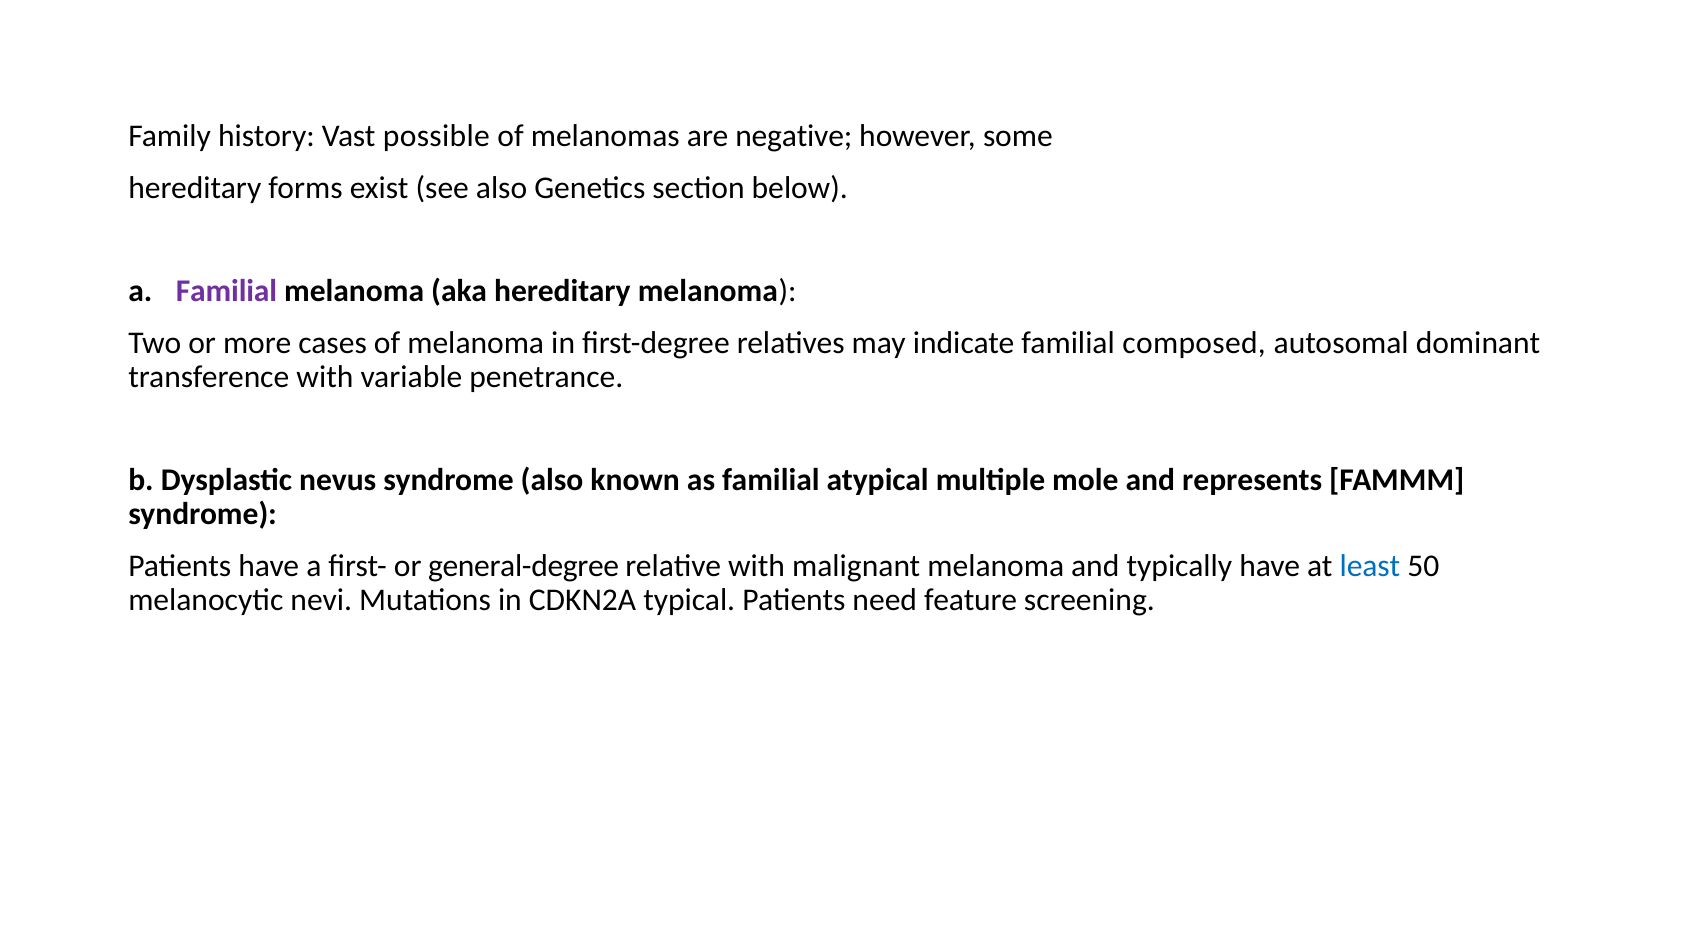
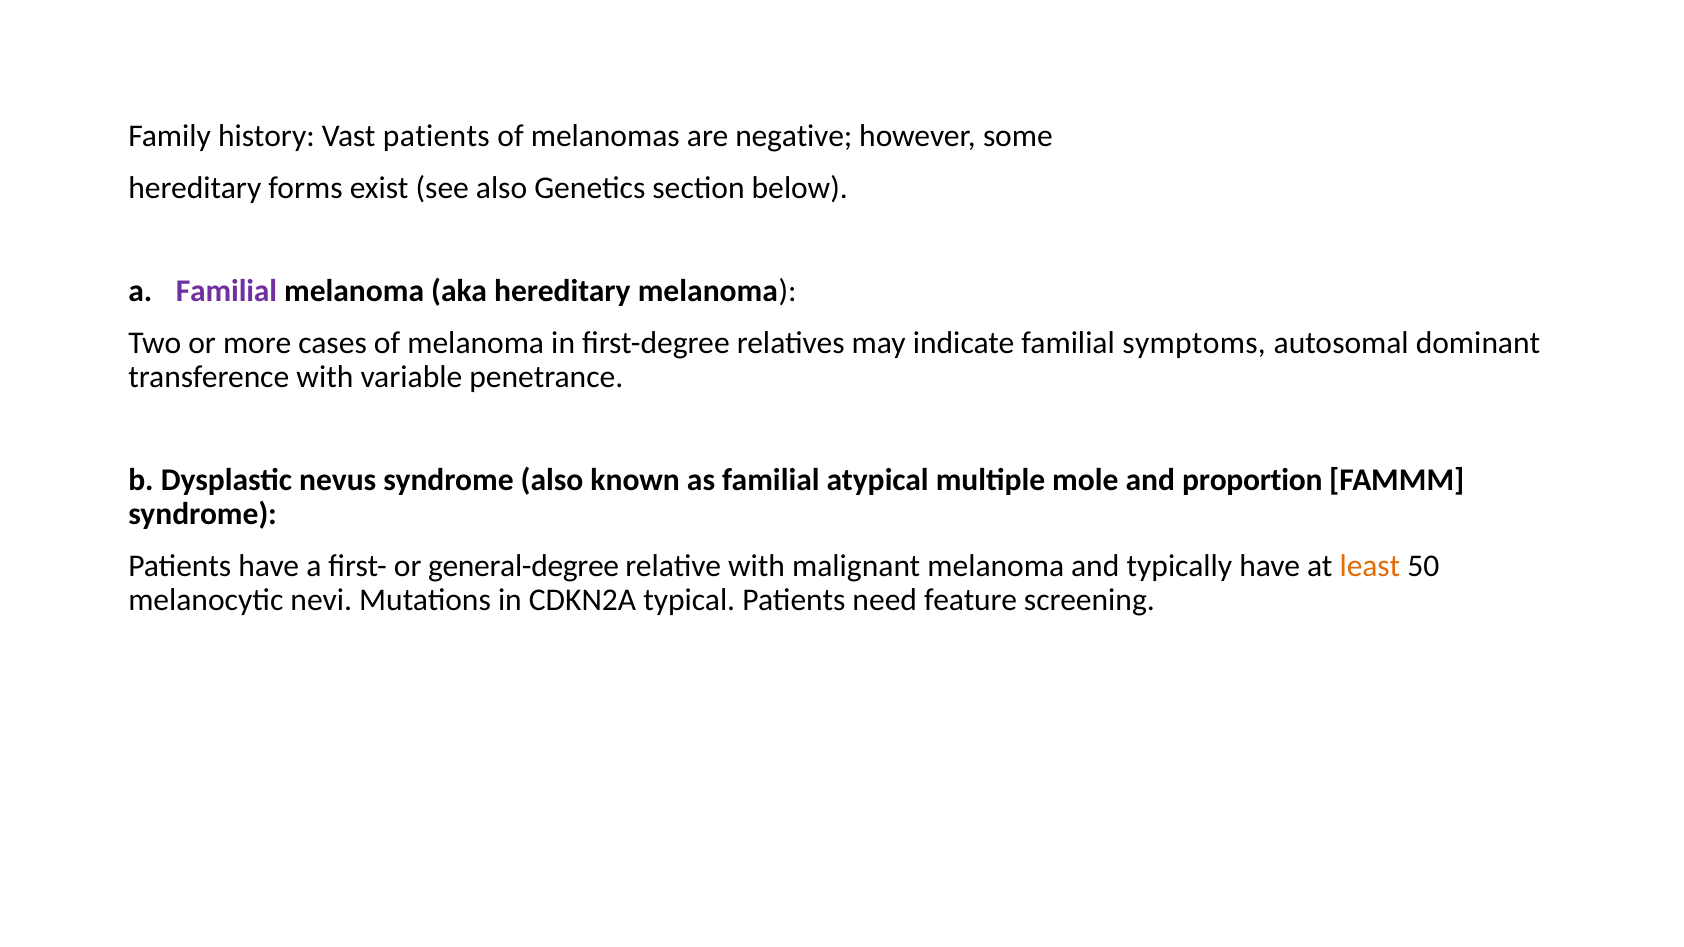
Vast possible: possible -> patients (436, 136)
composed: composed -> symptoms (1194, 343)
represents: represents -> proportion (1252, 480)
least colour: blue -> orange (1370, 566)
